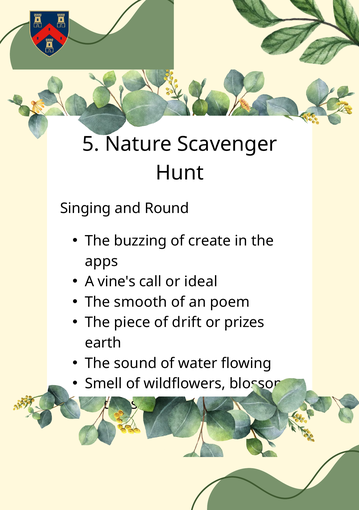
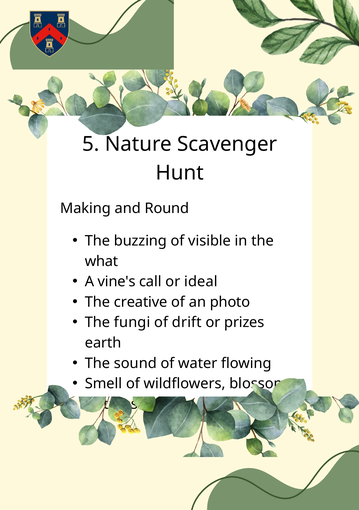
Singing: Singing -> Making (85, 208)
create: create -> visible (210, 241)
apps: apps -> what (102, 261)
smooth: smooth -> creative (141, 302)
poem: poem -> photo (230, 302)
piece: piece -> fungi (132, 322)
